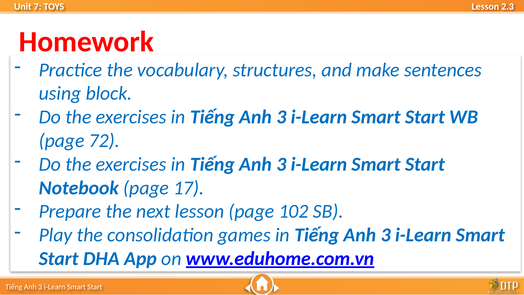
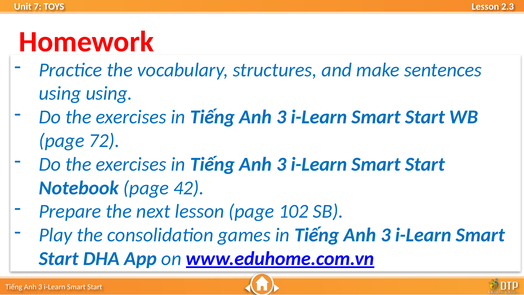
using block: block -> using (109, 93)
17: 17 -> 42 (189, 188)
